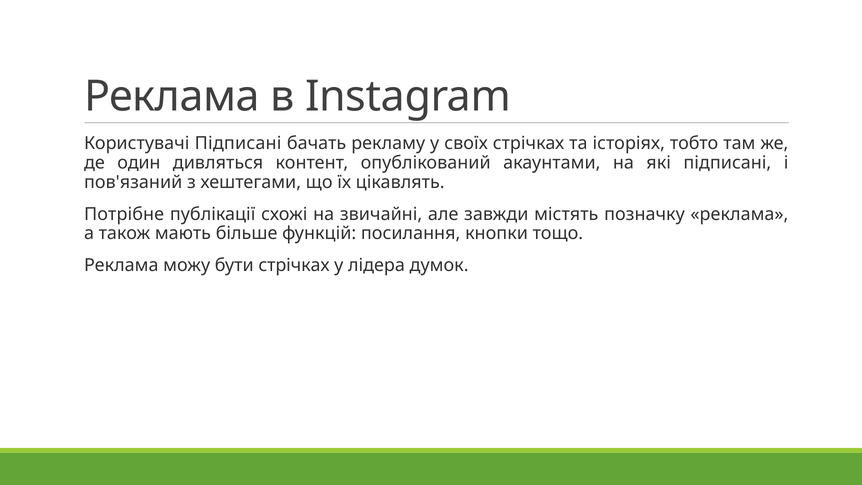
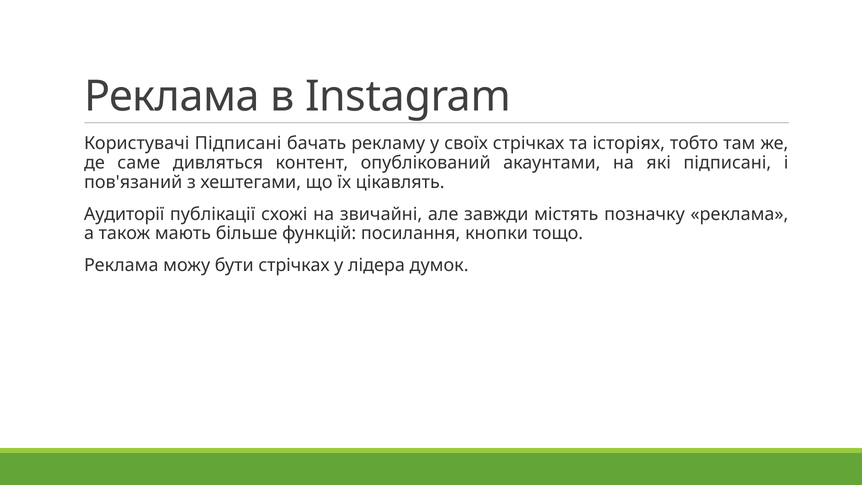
один: один -> саме (139, 163)
Потрібне: Потрібне -> Аудиторії (124, 214)
